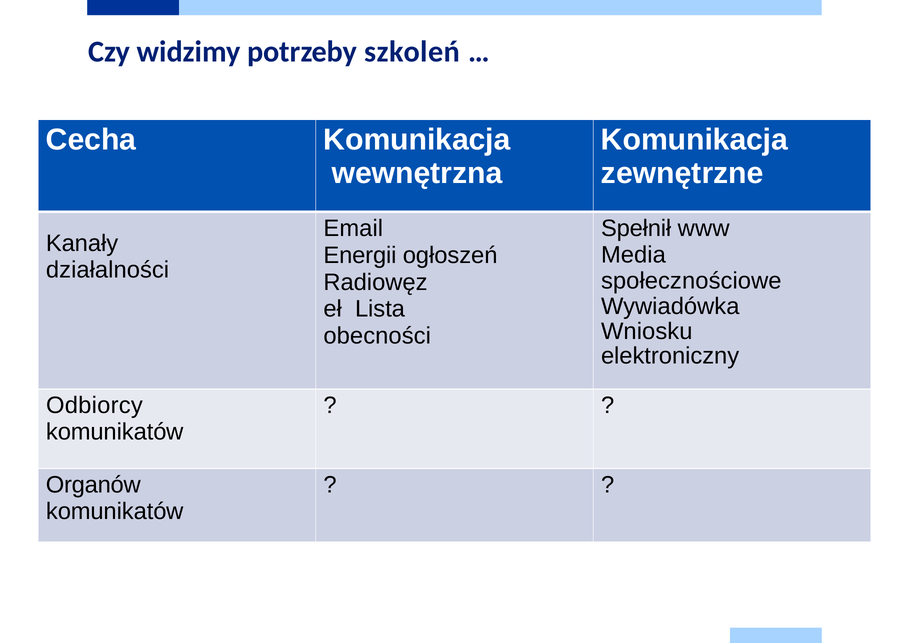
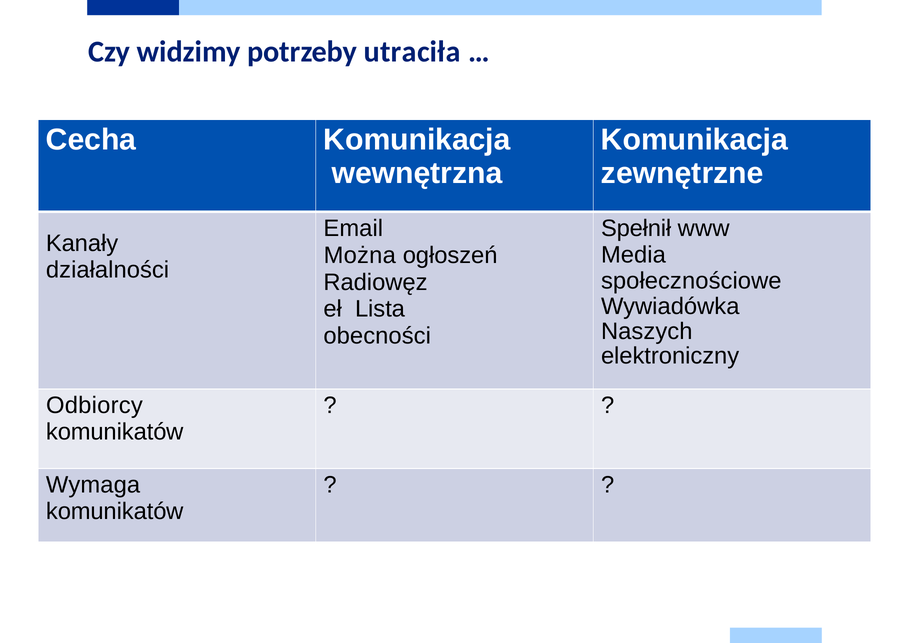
szkoleń: szkoleń -> utraciła (412, 52)
Energii: Energii -> Można (360, 255)
Wniosku: Wniosku -> Naszych (647, 331)
Organów: Organów -> Wymaga (93, 485)
